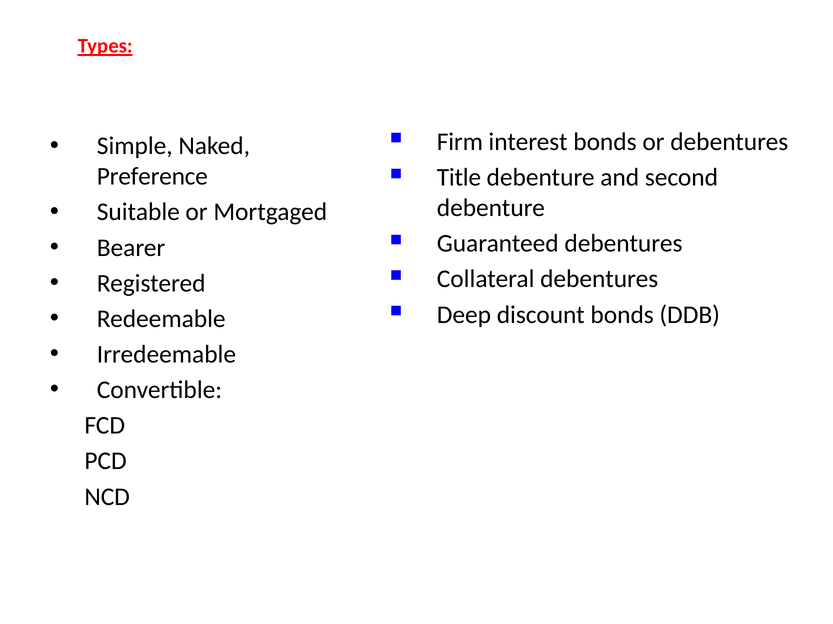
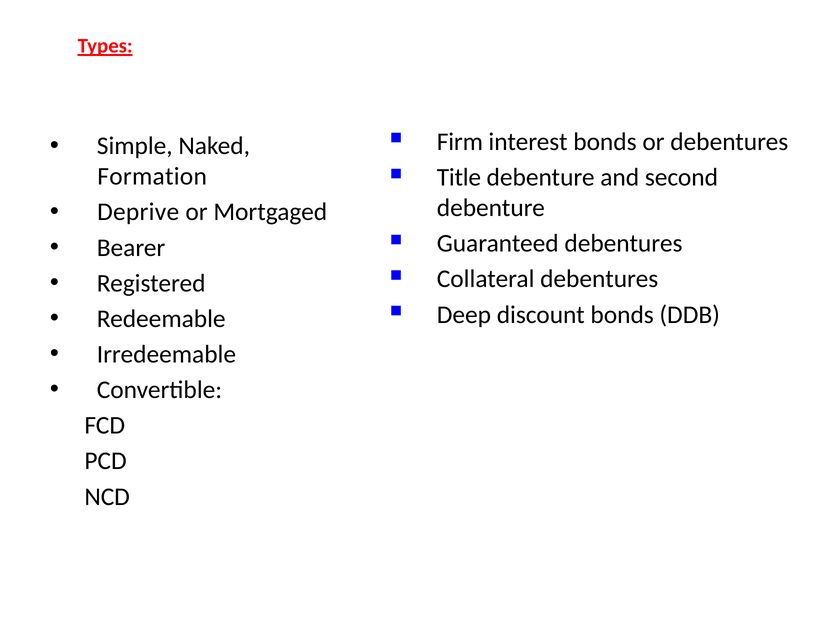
Preference: Preference -> Formation (152, 177)
Suitable: Suitable -> Deprive (138, 212)
